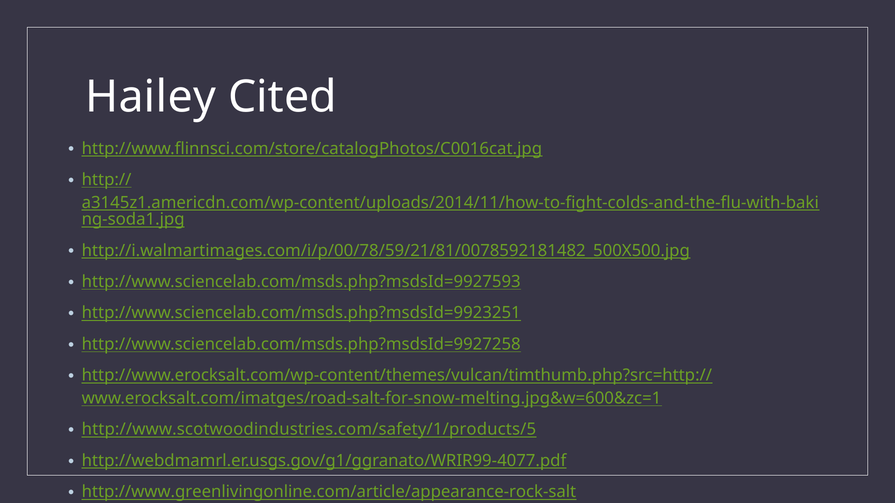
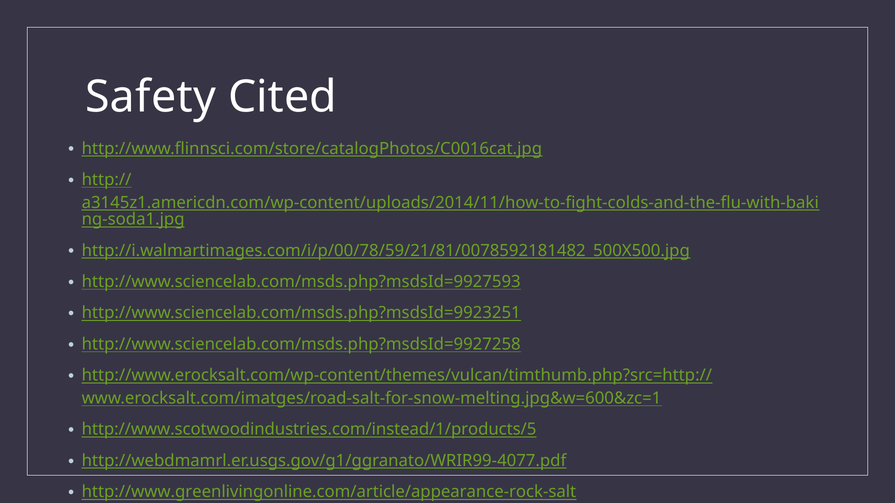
Hailey: Hailey -> Safety (151, 97)
http://www.scotwoodindustries.com/safety/1/products/5: http://www.scotwoodindustries.com/safety/1/products/5 -> http://www.scotwoodindustries.com/instead/1/products/5 (309, 430)
